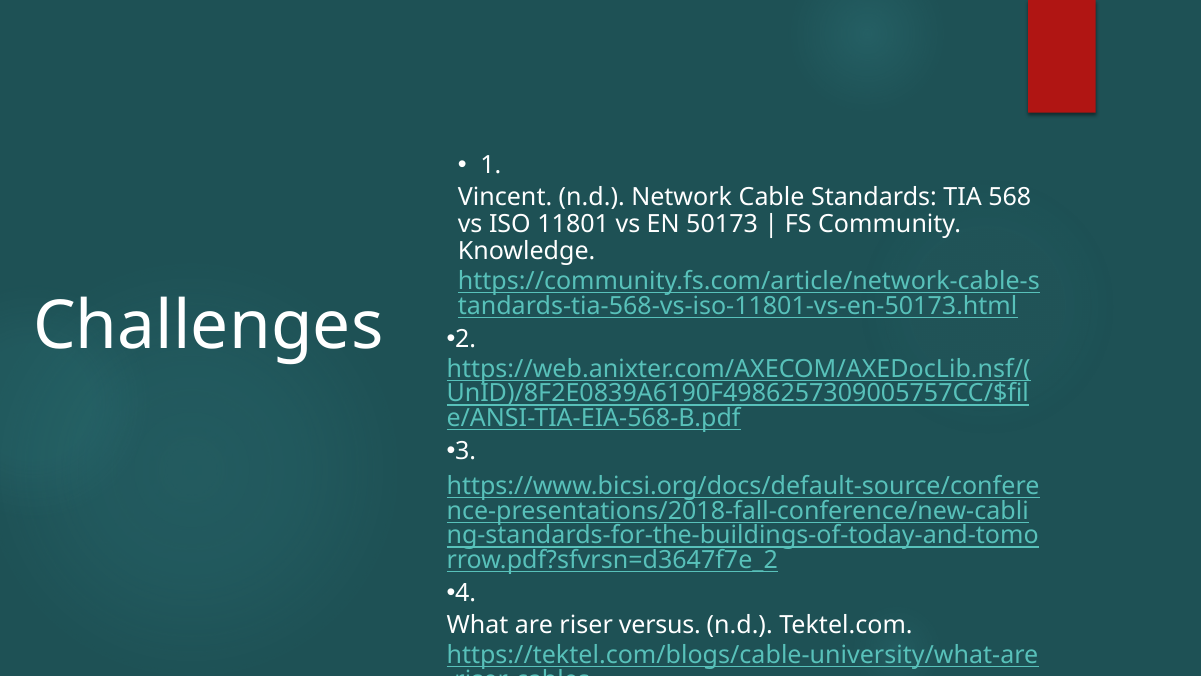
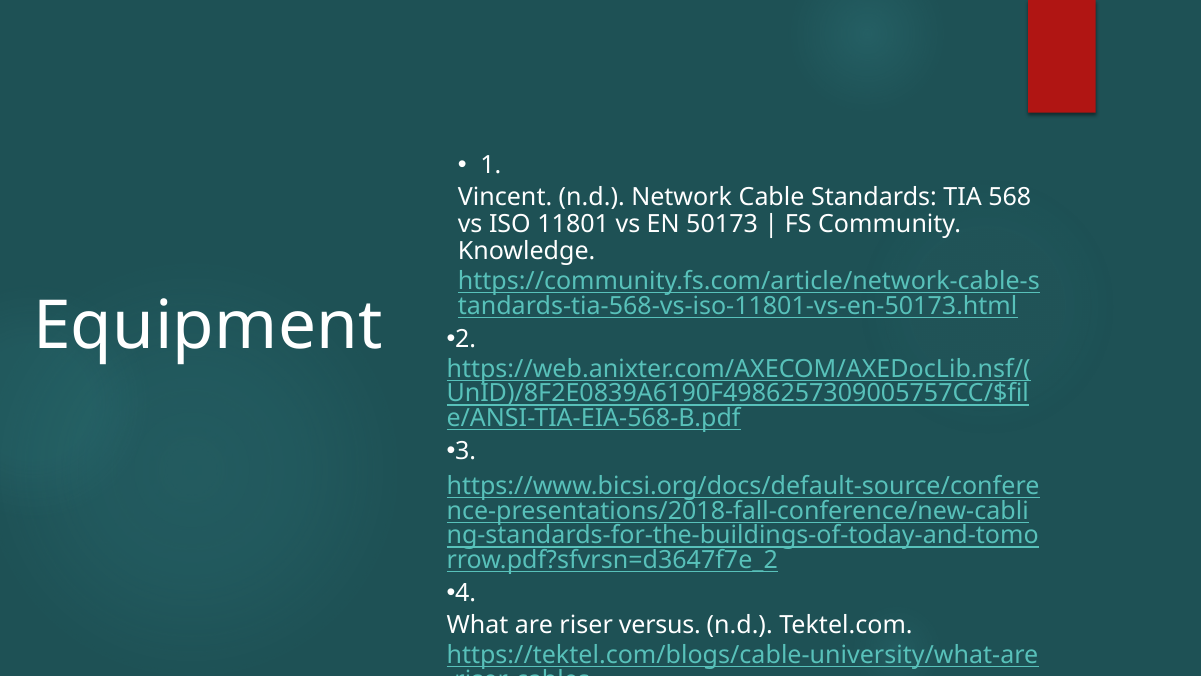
Challenges: Challenges -> Equipment (208, 326)
